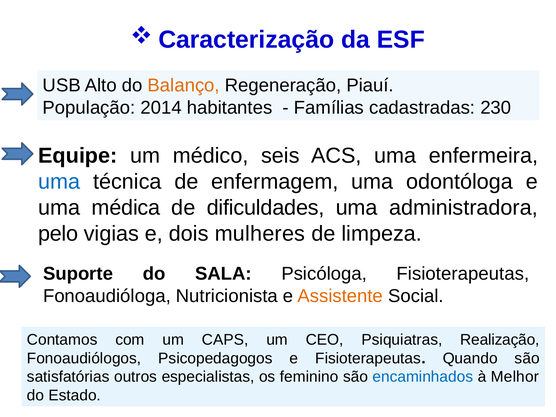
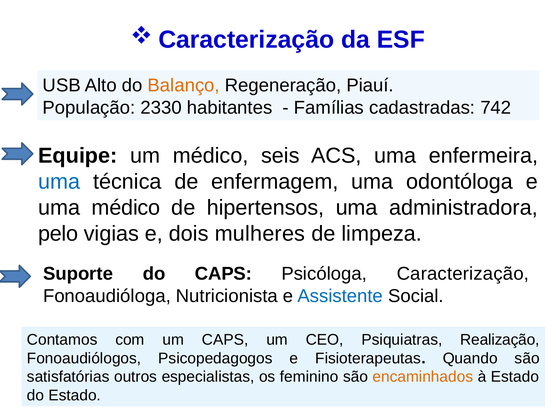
2014: 2014 -> 2330 (161, 108)
230: 230 -> 742 (496, 108)
uma médica: médica -> médico (126, 208)
dificuldades: dificuldades -> hipertensos (266, 208)
do SALA: SALA -> CAPS (223, 274)
Psicóloga Fisioterapeutas: Fisioterapeutas -> Caracterização (463, 274)
Assistente colour: orange -> blue (340, 296)
encaminhados colour: blue -> orange (423, 377)
à Melhor: Melhor -> Estado (515, 377)
